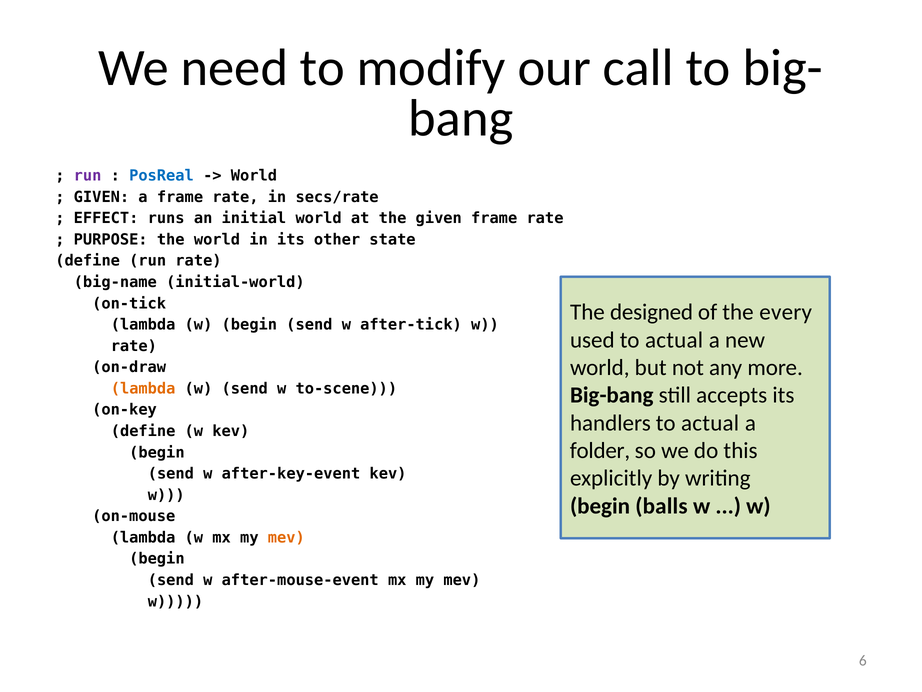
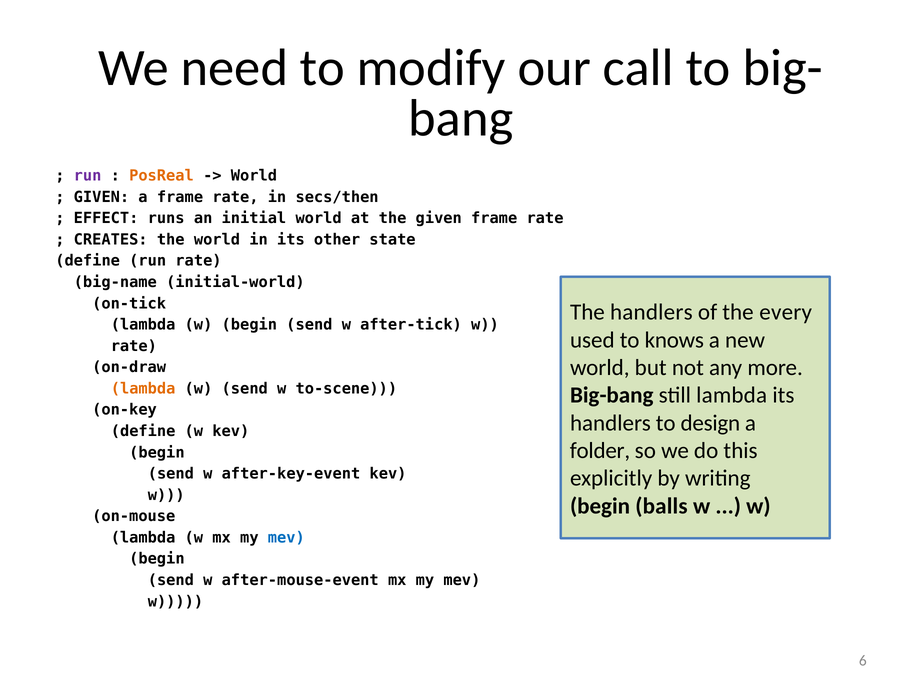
PosReal colour: blue -> orange (161, 176)
secs/rate: secs/rate -> secs/then (337, 197)
PURPOSE: PURPOSE -> CREATES (111, 239)
The designed: designed -> handlers (651, 312)
used to actual: actual -> knows (674, 340)
still accepts: accepts -> lambda (732, 395)
handlers to actual: actual -> design (710, 423)
mev colour: orange -> blue (286, 537)
